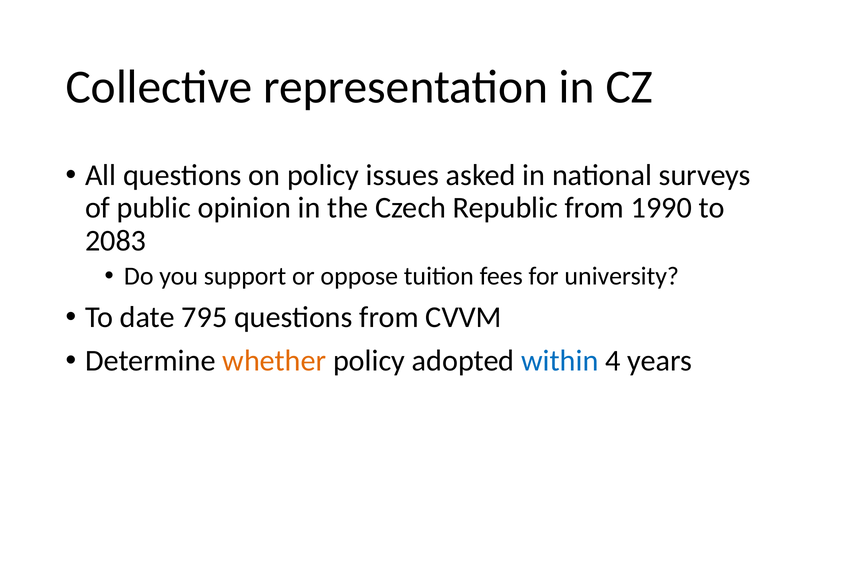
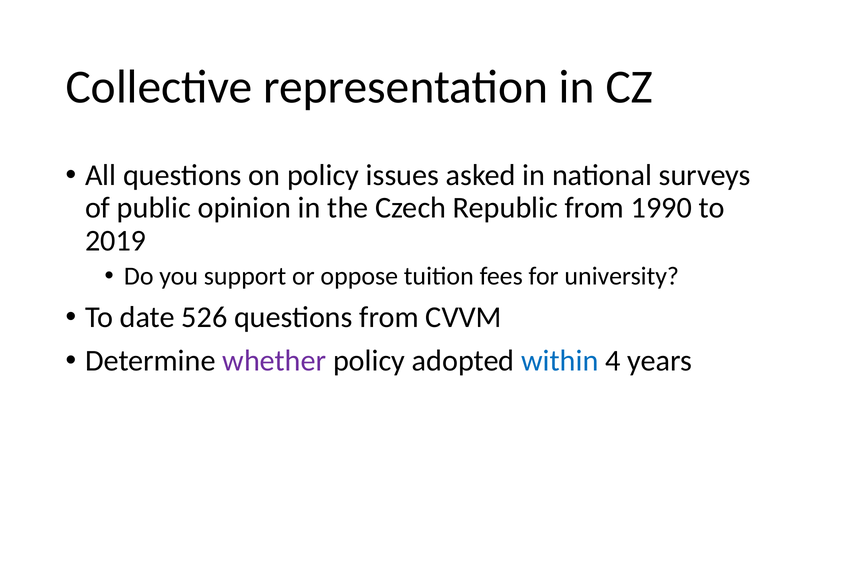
2083: 2083 -> 2019 (116, 241)
795: 795 -> 526 (204, 317)
whether colour: orange -> purple (274, 361)
